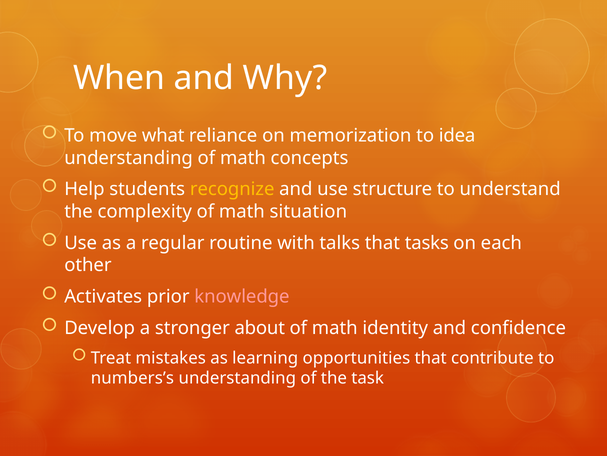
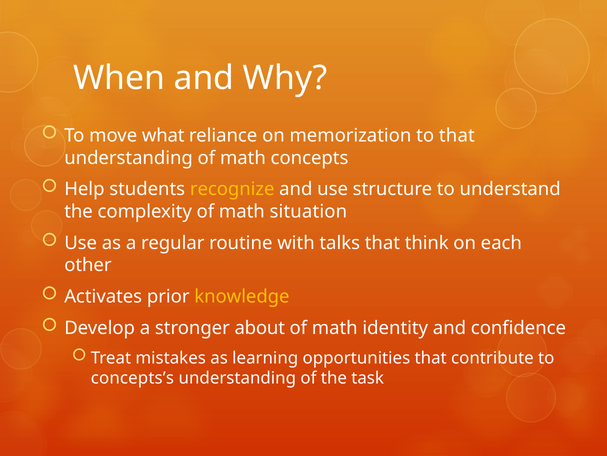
to idea: idea -> that (457, 135)
tasks: tasks -> think (427, 243)
knowledge colour: pink -> yellow (242, 296)
numbers’s: numbers’s -> concepts’s (132, 378)
